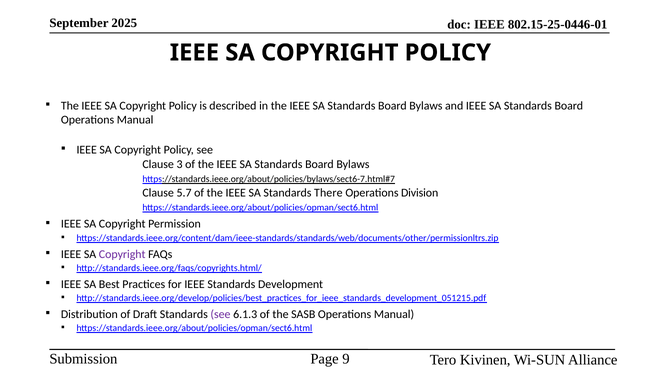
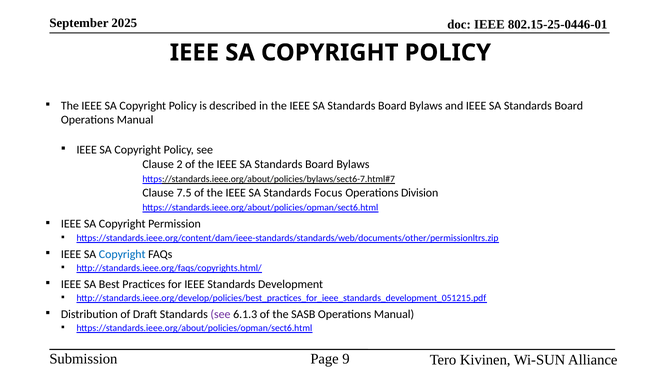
3: 3 -> 2 (180, 165)
5.7: 5.7 -> 7.5 (184, 193)
There: There -> Focus (328, 193)
Copyright colour: purple -> blue (122, 255)
